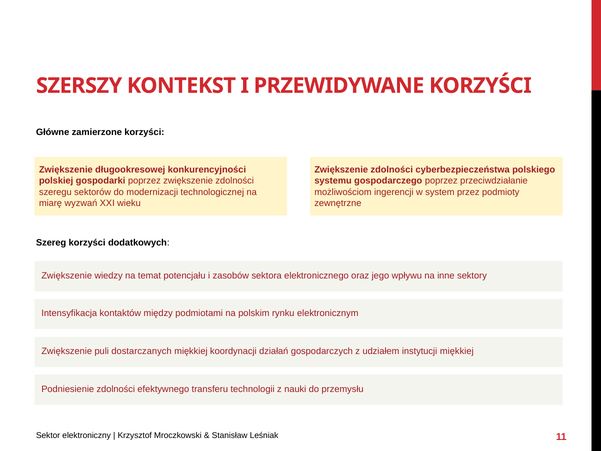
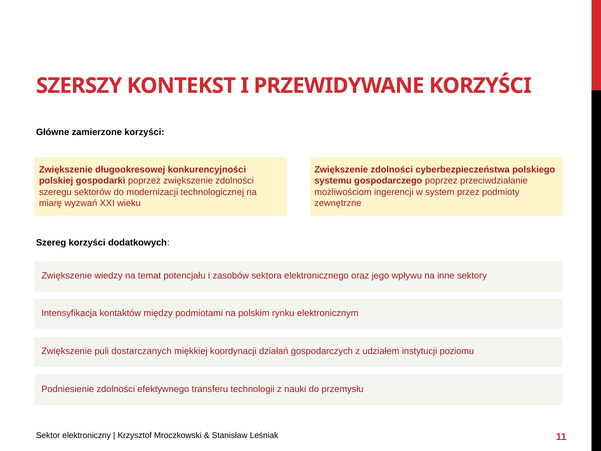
instytucji miękkiej: miękkiej -> poziomu (457, 351)
